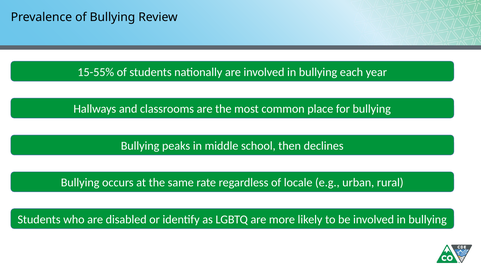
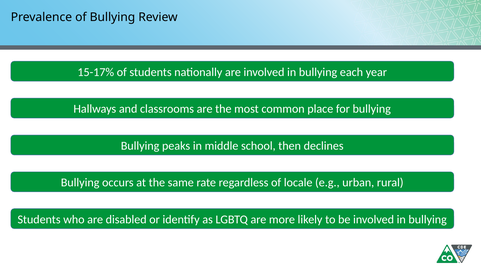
15-55%: 15-55% -> 15-17% (96, 72)
